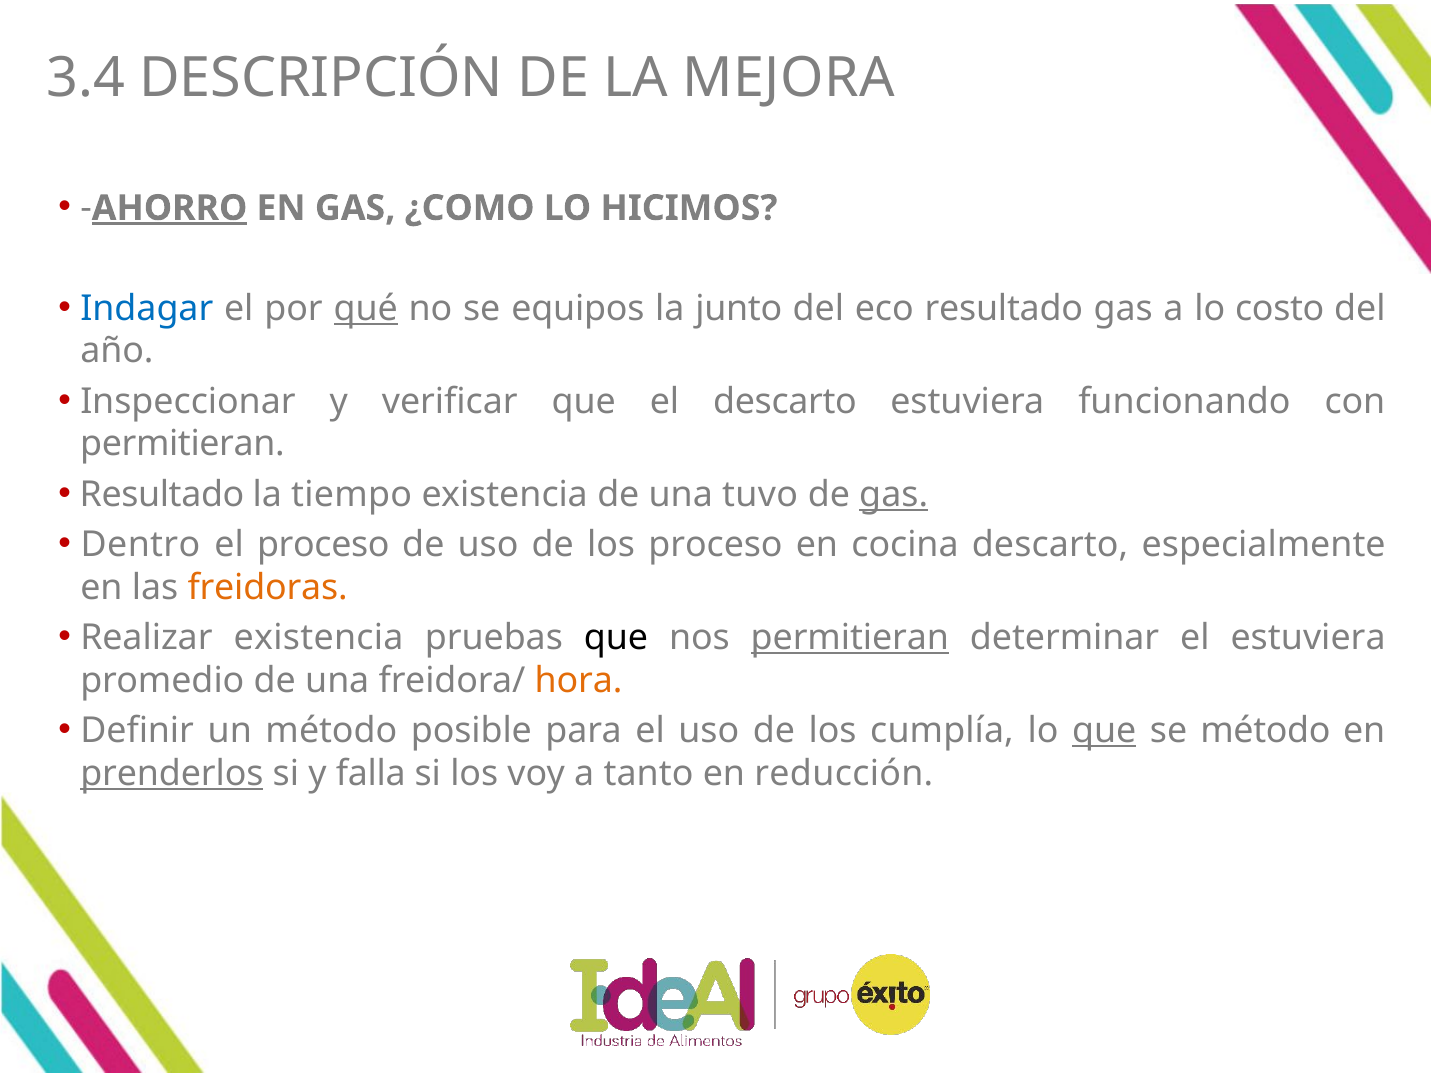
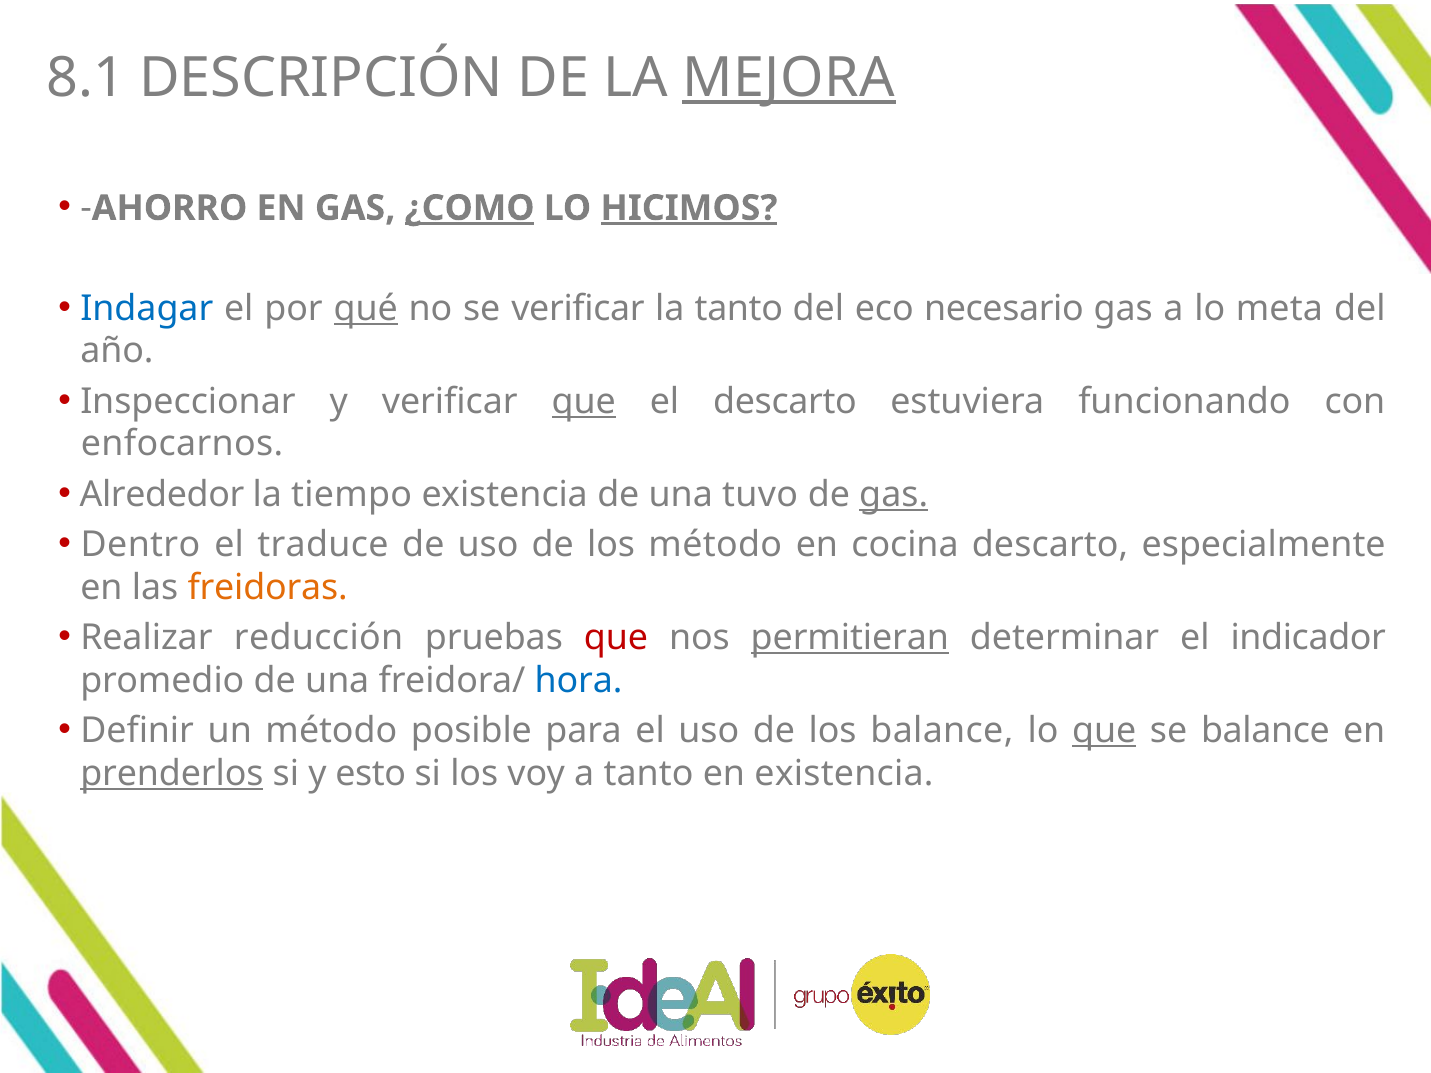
3.4: 3.4 -> 8.1 (86, 78)
MEJORA underline: none -> present (789, 78)
AHORRO underline: present -> none (170, 208)
¿COMO underline: none -> present (470, 208)
HICIMOS underline: none -> present (689, 208)
se equipos: equipos -> verificar (578, 308)
la junto: junto -> tanto (739, 308)
eco resultado: resultado -> necesario (1004, 308)
costo: costo -> meta (1279, 308)
que underline: none -> present (584, 401)
permitieran: permitieran -> enfocarnos (182, 444)
Resultado: Resultado -> Alrededor (162, 494)
el proceso: proceso -> traduce (323, 544)
los proceso: proceso -> método (715, 544)
Realizar existencia: existencia -> reducción (319, 637)
que colour: black -> red (616, 637)
el estuviera: estuviera -> indicador (1308, 637)
hora colour: orange -> blue (579, 680)
los cumplía: cumplía -> balance (942, 730)
se método: método -> balance (1265, 730)
falla: falla -> esto (371, 773)
en reducción: reducción -> existencia (844, 773)
